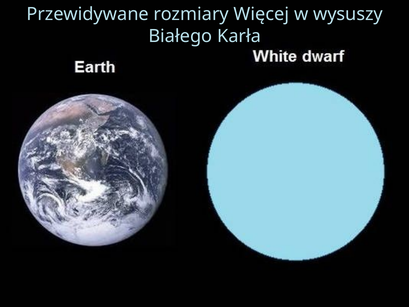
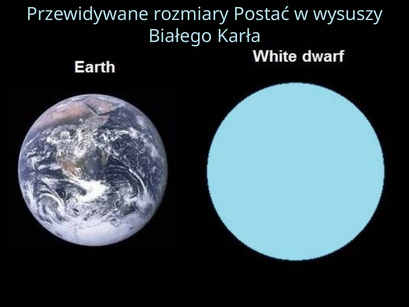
Więcej: Więcej -> Postać (261, 14)
